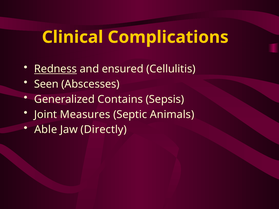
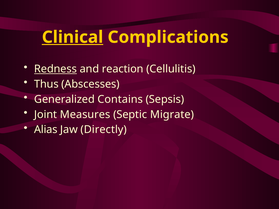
Clinical underline: none -> present (73, 37)
ensured: ensured -> reaction (123, 69)
Seen: Seen -> Thus (46, 84)
Animals: Animals -> Migrate (172, 115)
Able: Able -> Alias (46, 130)
